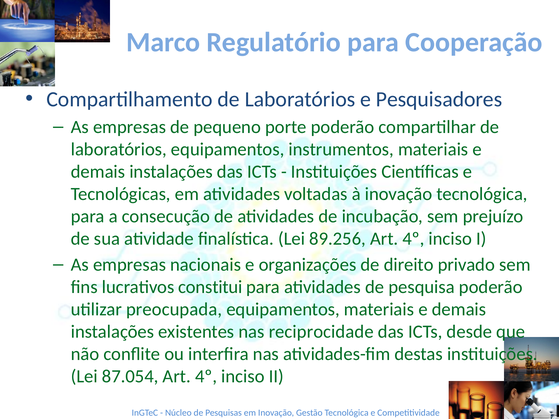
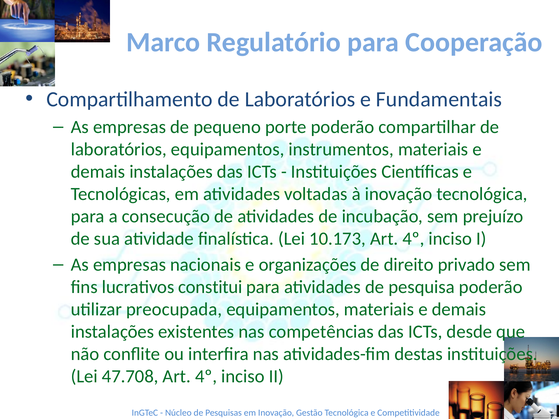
Pesquisadores: Pesquisadores -> Fundamentais (439, 99)
89.256: 89.256 -> 10.173 (338, 239)
reciprocidade: reciprocidade -> competências (321, 332)
87.054: 87.054 -> 47.708 (130, 377)
